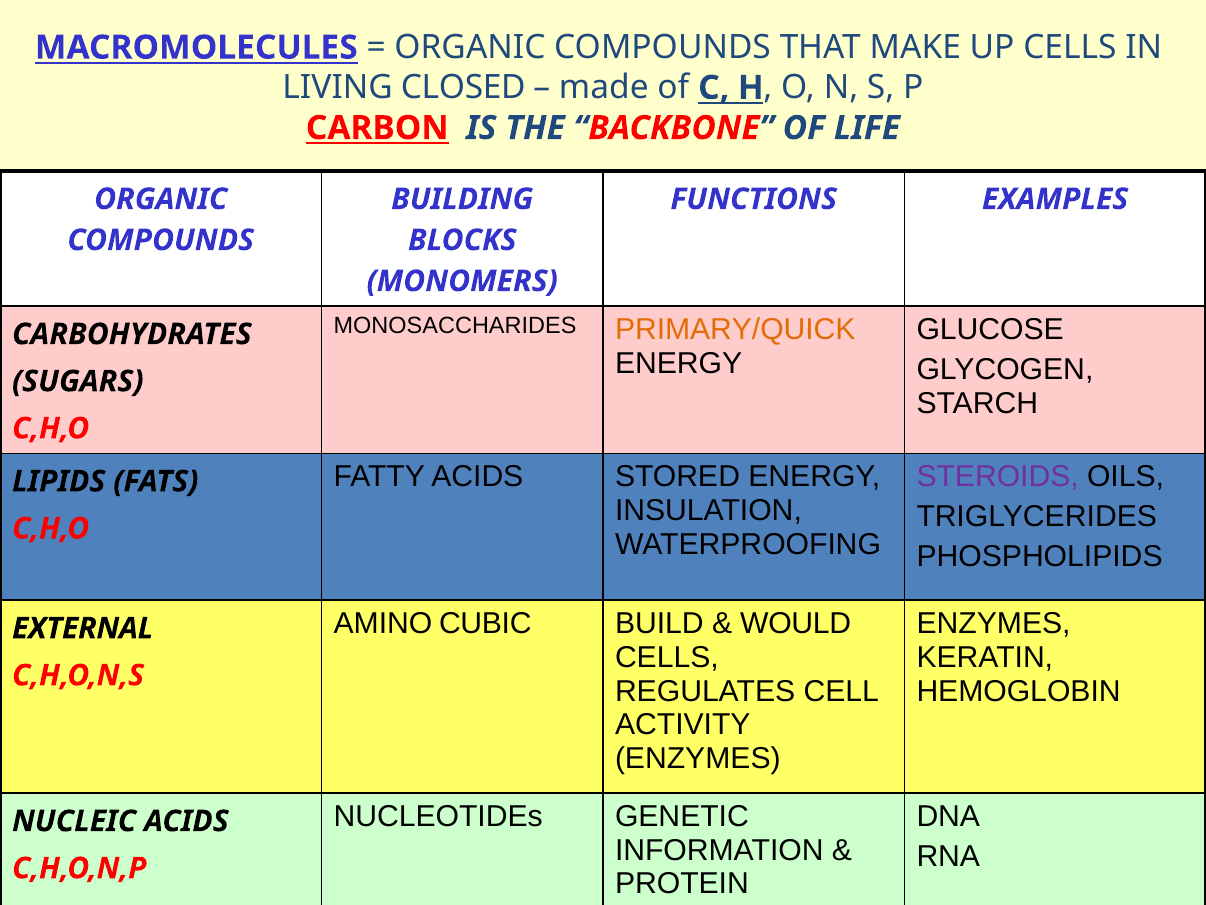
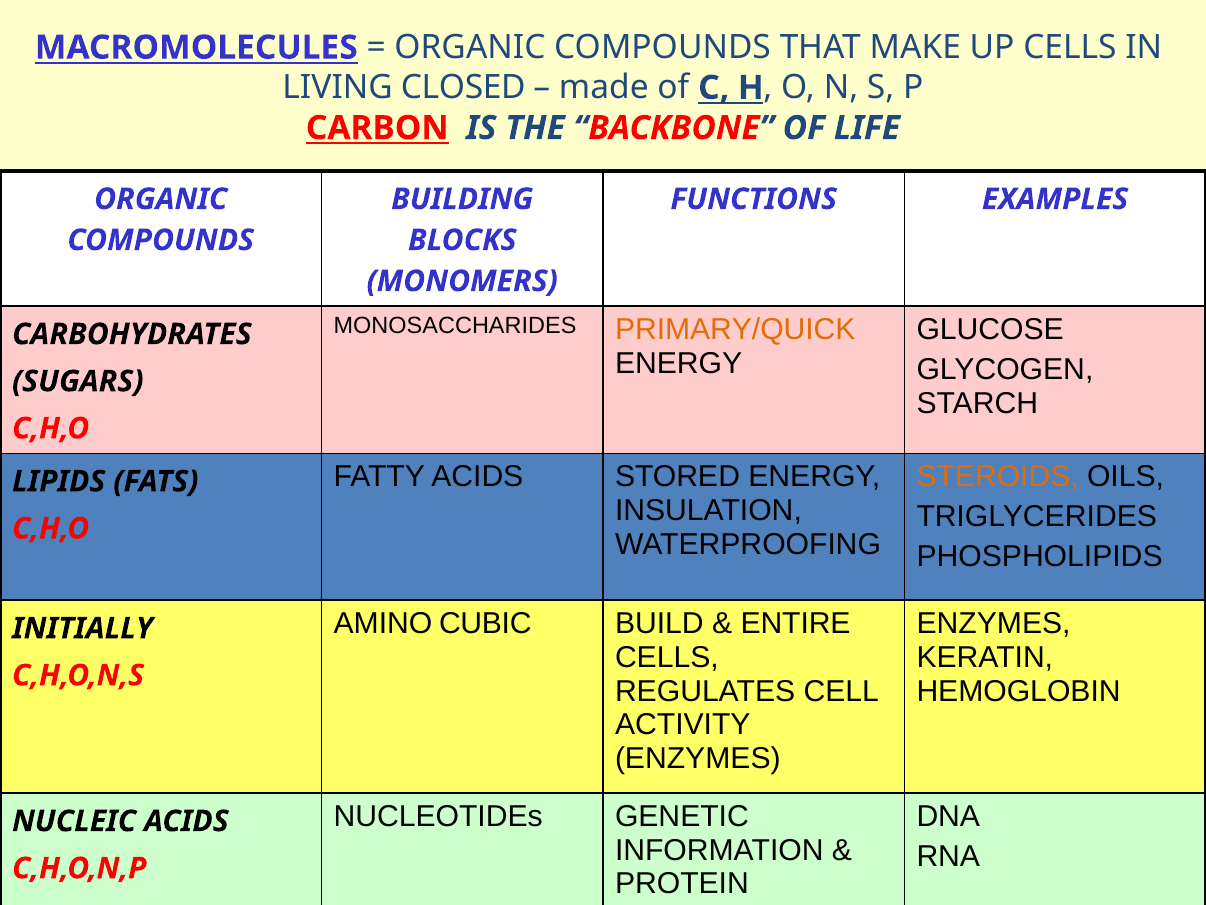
STEROIDS colour: purple -> orange (998, 476)
WOULD: WOULD -> ENTIRE (796, 623)
EXTERNAL: EXTERNAL -> INITIALLY (82, 628)
